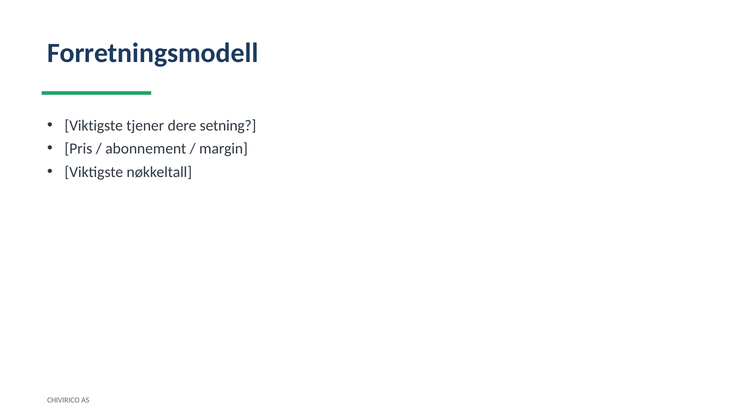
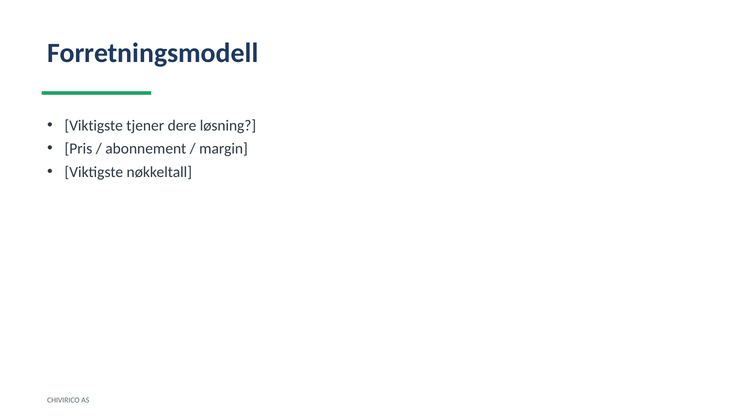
setning: setning -> løsning (228, 126)
